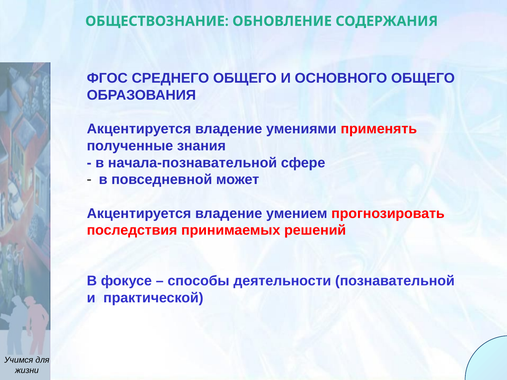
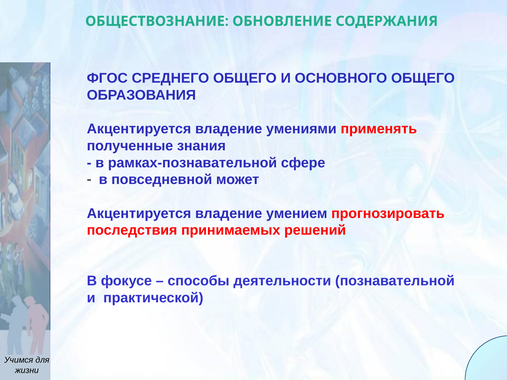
начала-познавательной: начала-познавательной -> рамках-познавательной (193, 163)
